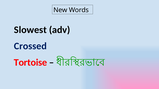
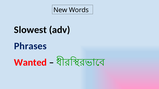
Crossed: Crossed -> Phrases (30, 46)
Tortoise: Tortoise -> Wanted (30, 63)
